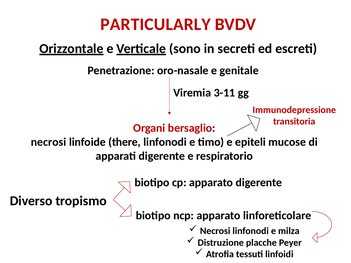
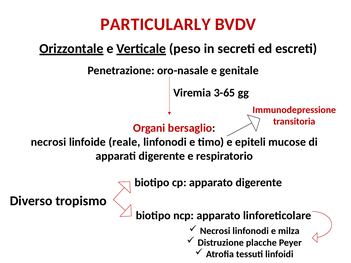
sono: sono -> peso (185, 49)
3-11: 3-11 -> 3-65 (224, 93)
there: there -> reale (125, 142)
